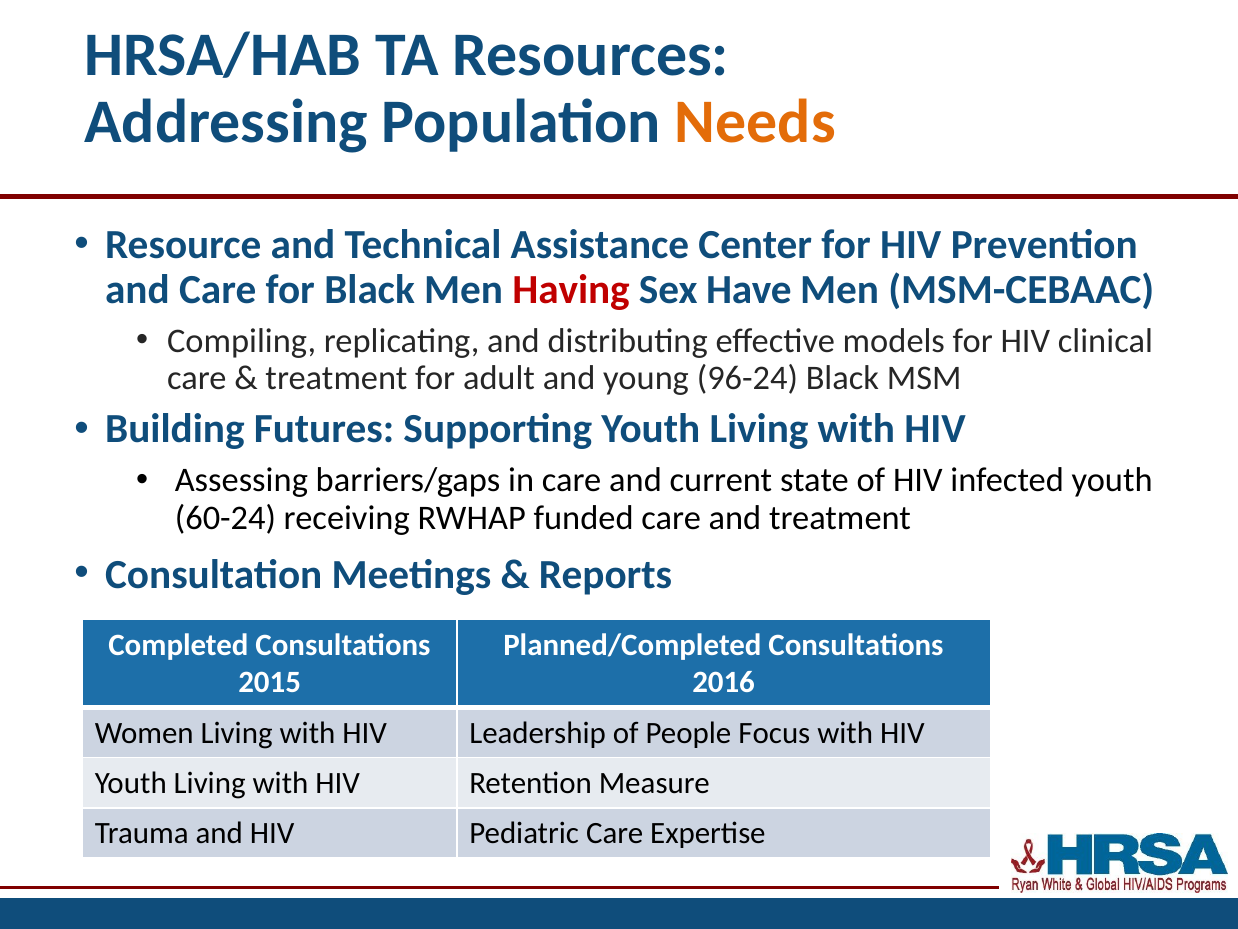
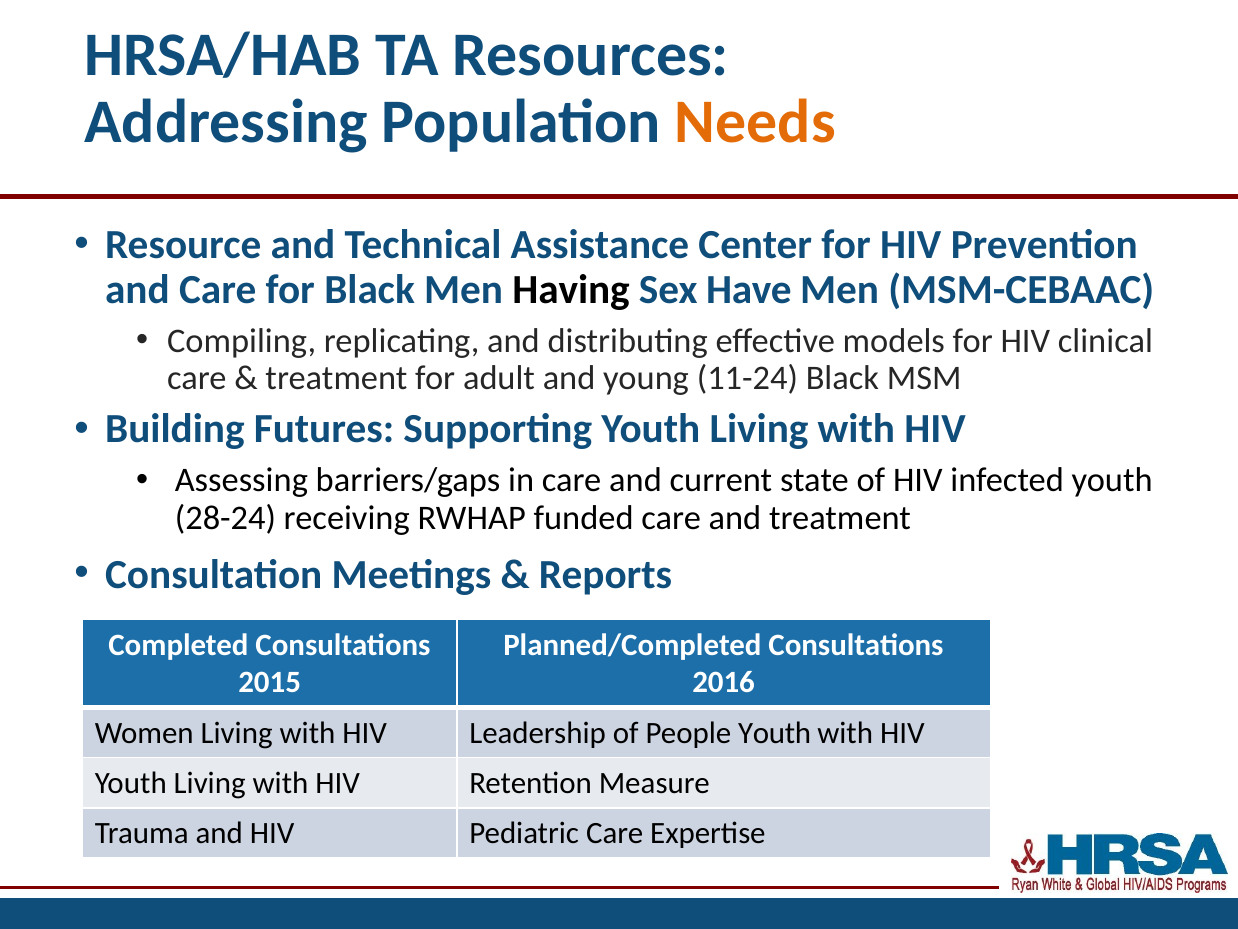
Having colour: red -> black (571, 289)
96-24: 96-24 -> 11-24 (747, 378)
60-24: 60-24 -> 28-24 (225, 517)
People Focus: Focus -> Youth (775, 732)
